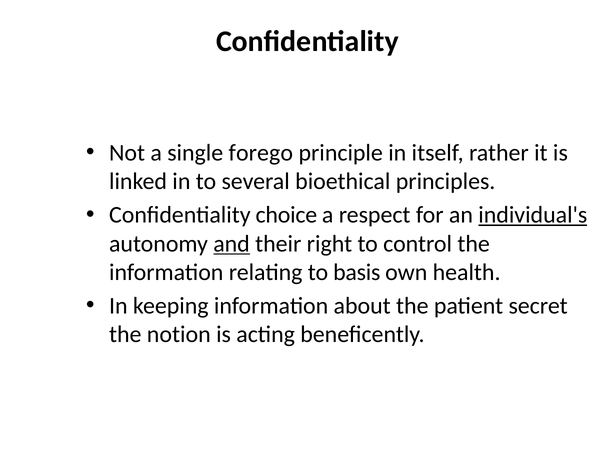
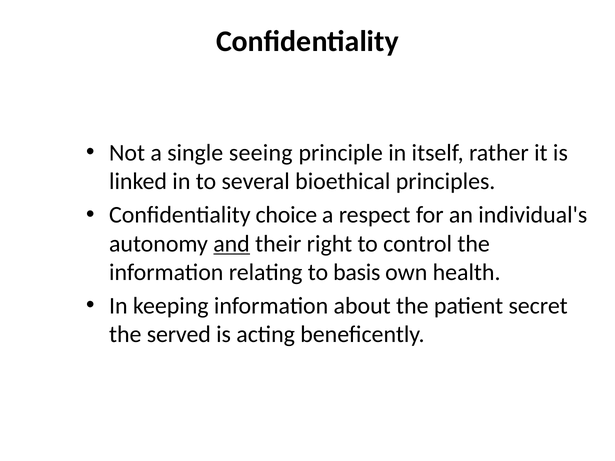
forego: forego -> seeing (261, 153)
individual's underline: present -> none (533, 215)
notion: notion -> served (179, 335)
